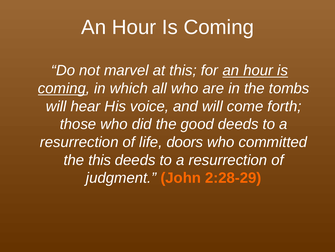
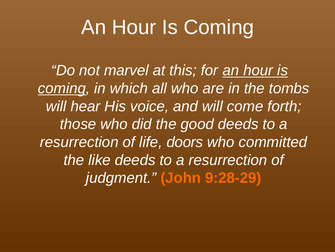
the this: this -> like (100, 160)
2:28-29: 2:28-29 -> 9:28-29 (233, 178)
